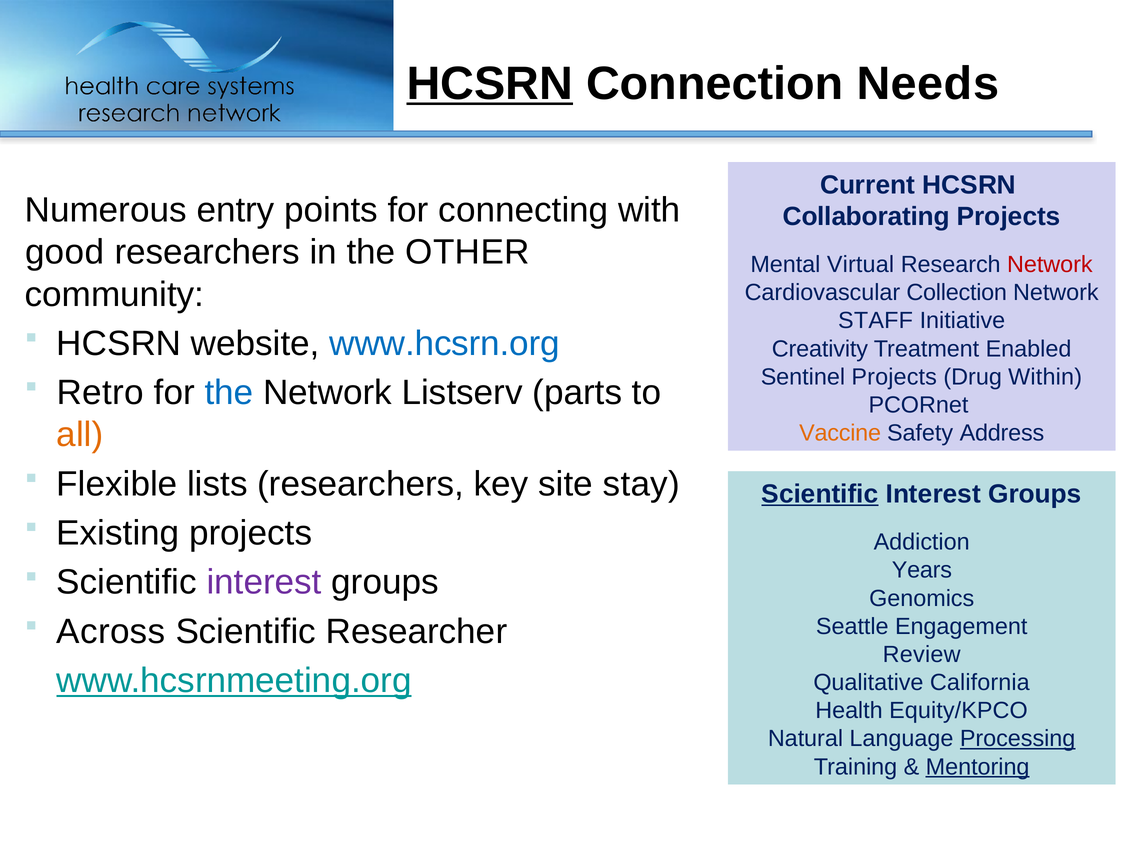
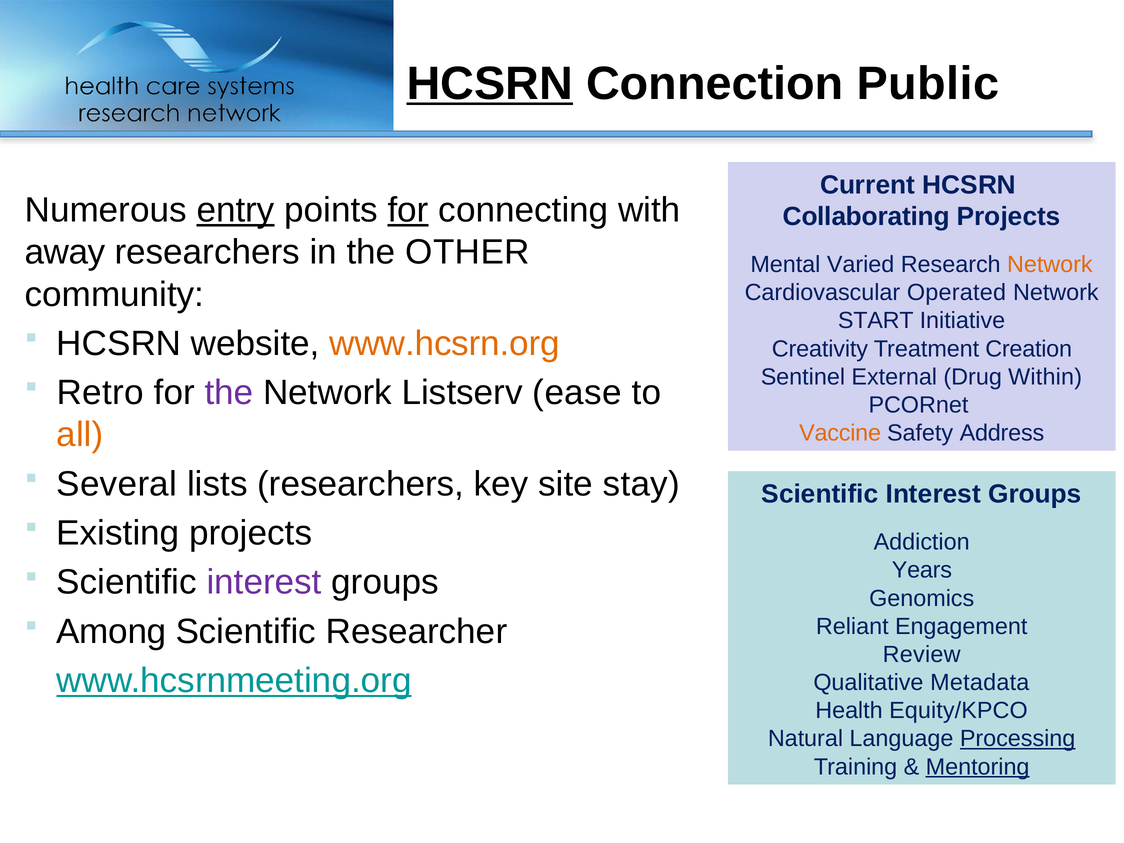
Needs: Needs -> Public (928, 84)
entry underline: none -> present (236, 210)
for underline: none -> present (408, 210)
good: good -> away (65, 252)
Virtual: Virtual -> Varied (861, 265)
Network colour: red -> orange (1050, 265)
Collection: Collection -> Operated (956, 293)
STAFF: STAFF -> START (876, 321)
www.hcsrn.org colour: blue -> orange (445, 344)
Enabled: Enabled -> Creation (1029, 349)
Sentinel Projects: Projects -> External (894, 377)
the colour: blue -> purple (229, 393)
parts: parts -> ease (577, 393)
Flexible: Flexible -> Several (117, 484)
Scientific underline: present -> none (820, 494)
Seattle: Seattle -> Reliant (852, 626)
Across: Across -> Among (111, 632)
California: California -> Metadata (980, 683)
